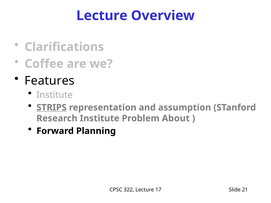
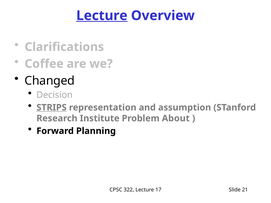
Lecture underline: none -> present (102, 16)
Features: Features -> Changed (50, 81)
Institute: Institute -> Decision (55, 95)
